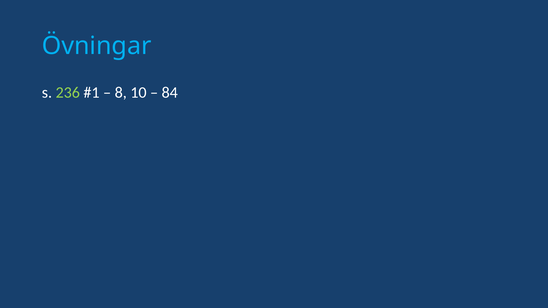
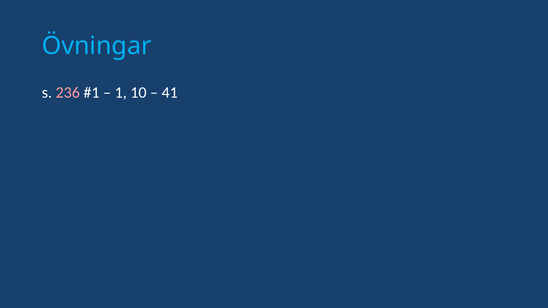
236 colour: light green -> pink (68, 93)
8: 8 -> 1 (121, 93)
84: 84 -> 41 (170, 93)
